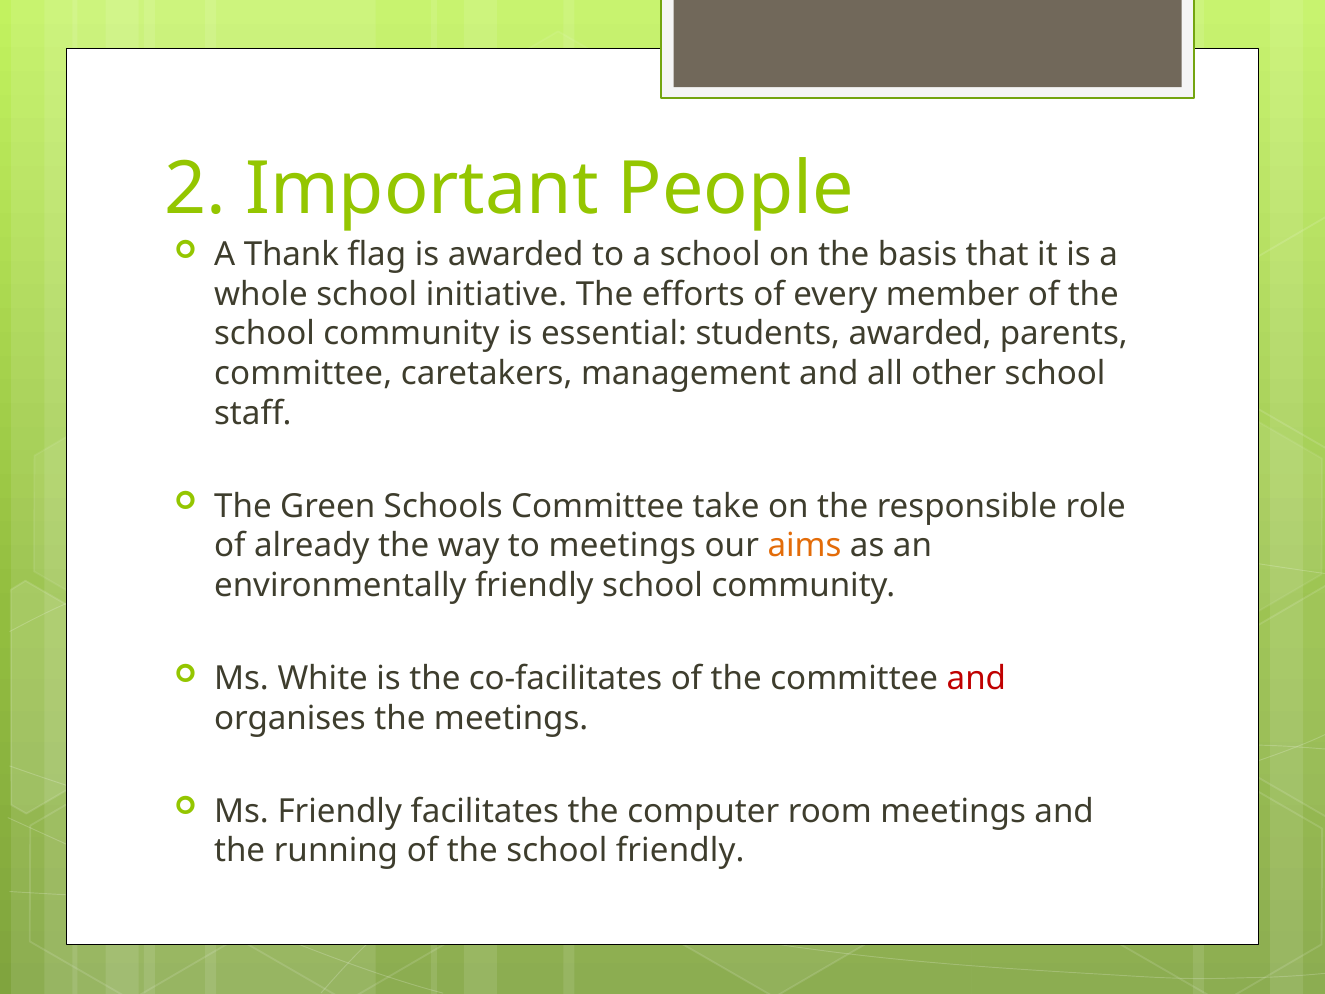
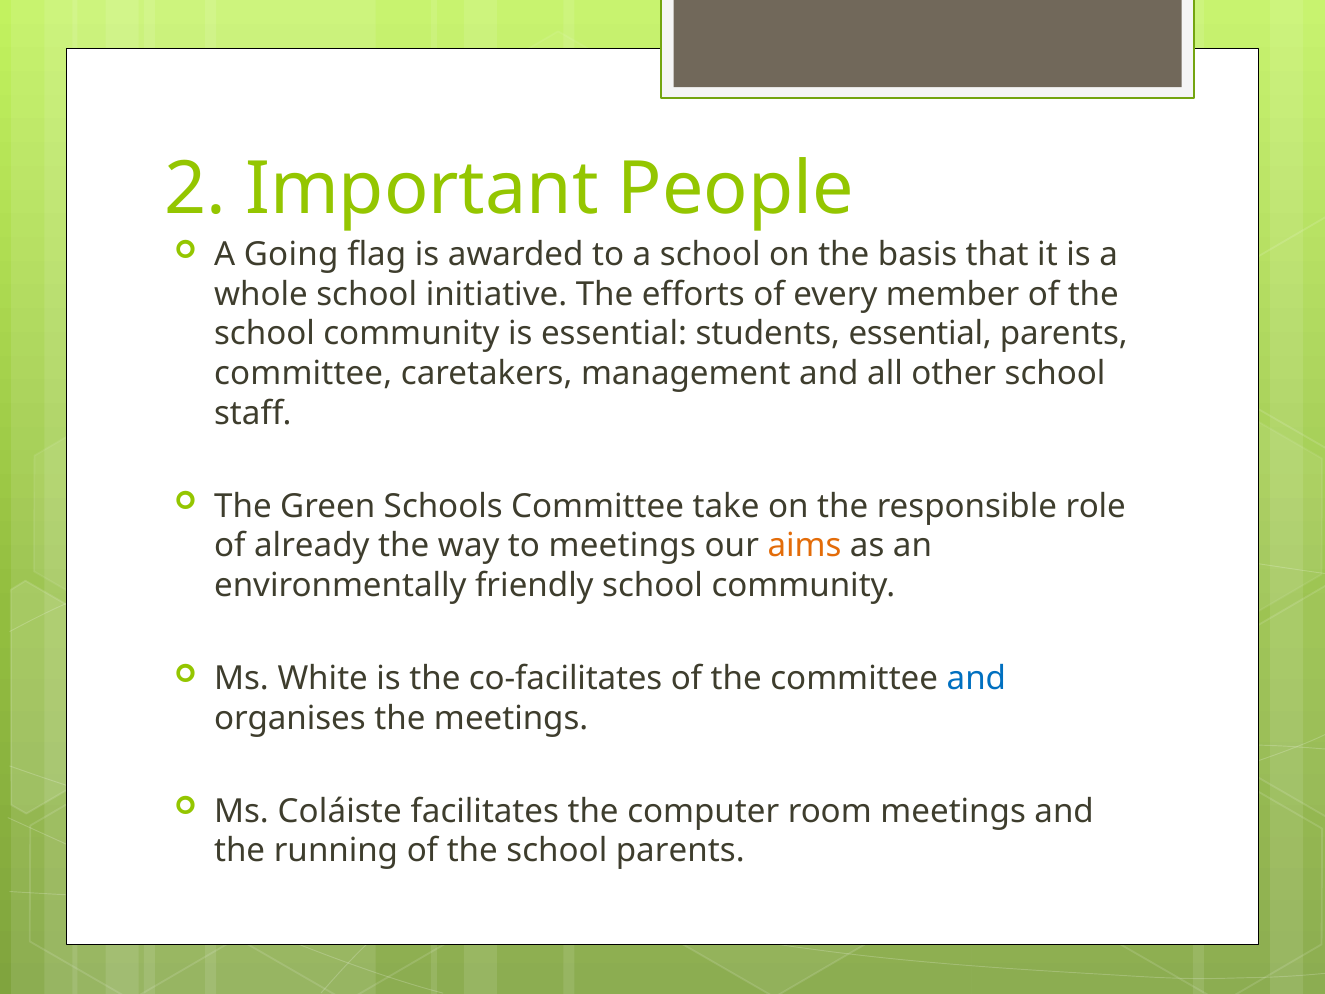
Thank: Thank -> Going (291, 254)
students awarded: awarded -> essential (920, 334)
and colour: red -> blue (976, 678)
Ms Friendly: Friendly -> Coláiste (340, 811)
school friendly: friendly -> parents (680, 851)
